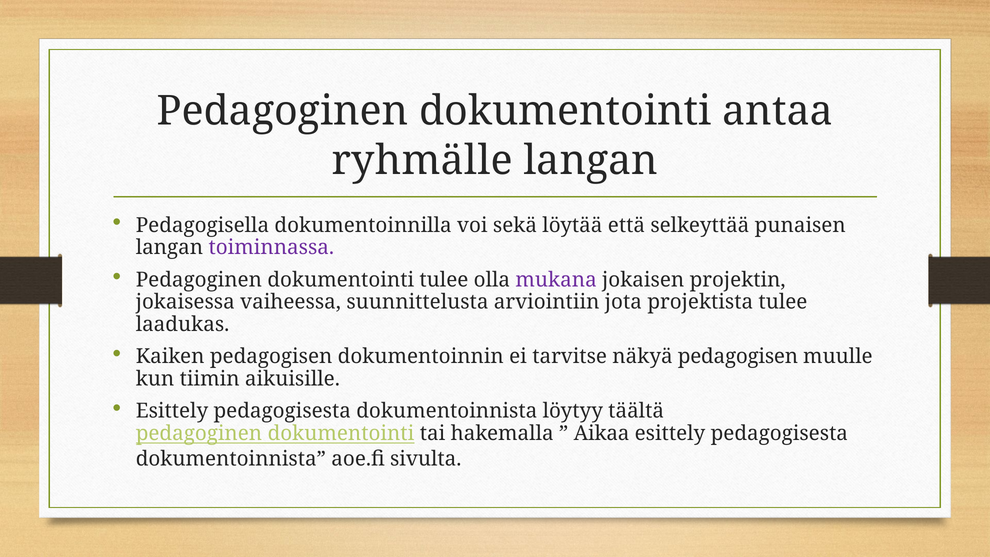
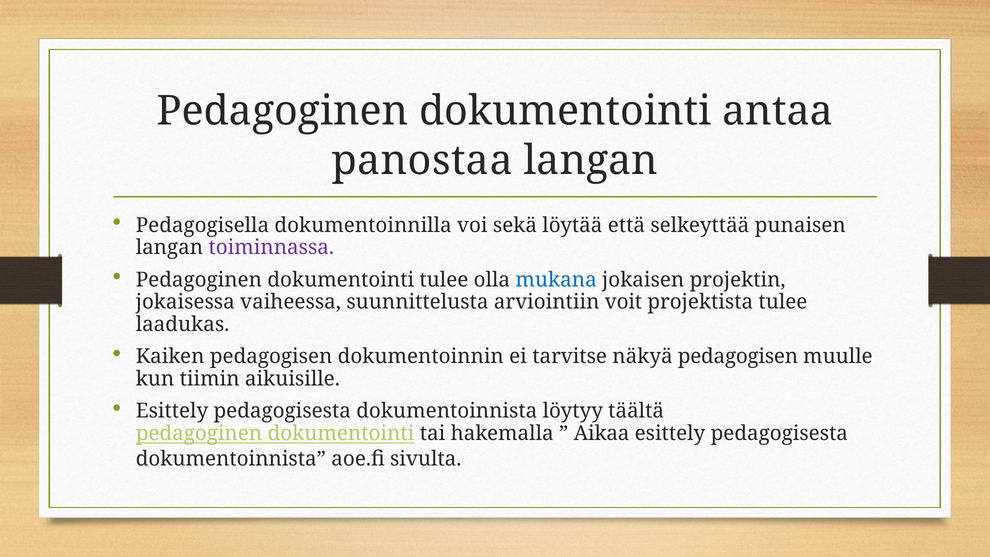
ryhmälle: ryhmälle -> panostaa (422, 161)
mukana colour: purple -> blue (556, 280)
jota: jota -> voit (623, 302)
